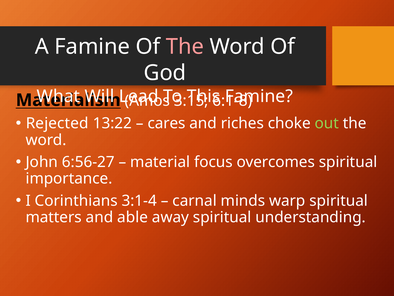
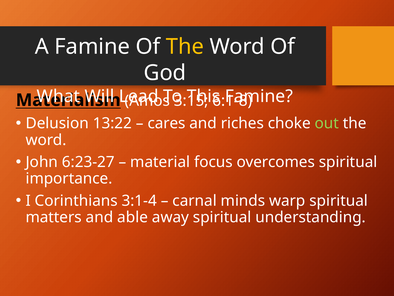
The colour: pink -> yellow (185, 46)
Rejected: Rejected -> Delusion (57, 123)
6:56-27: 6:56-27 -> 6:23-27 (88, 162)
